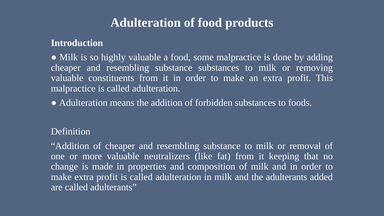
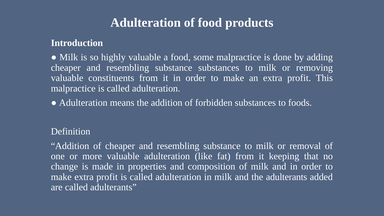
valuable neutralizers: neutralizers -> adulteration (167, 156)
